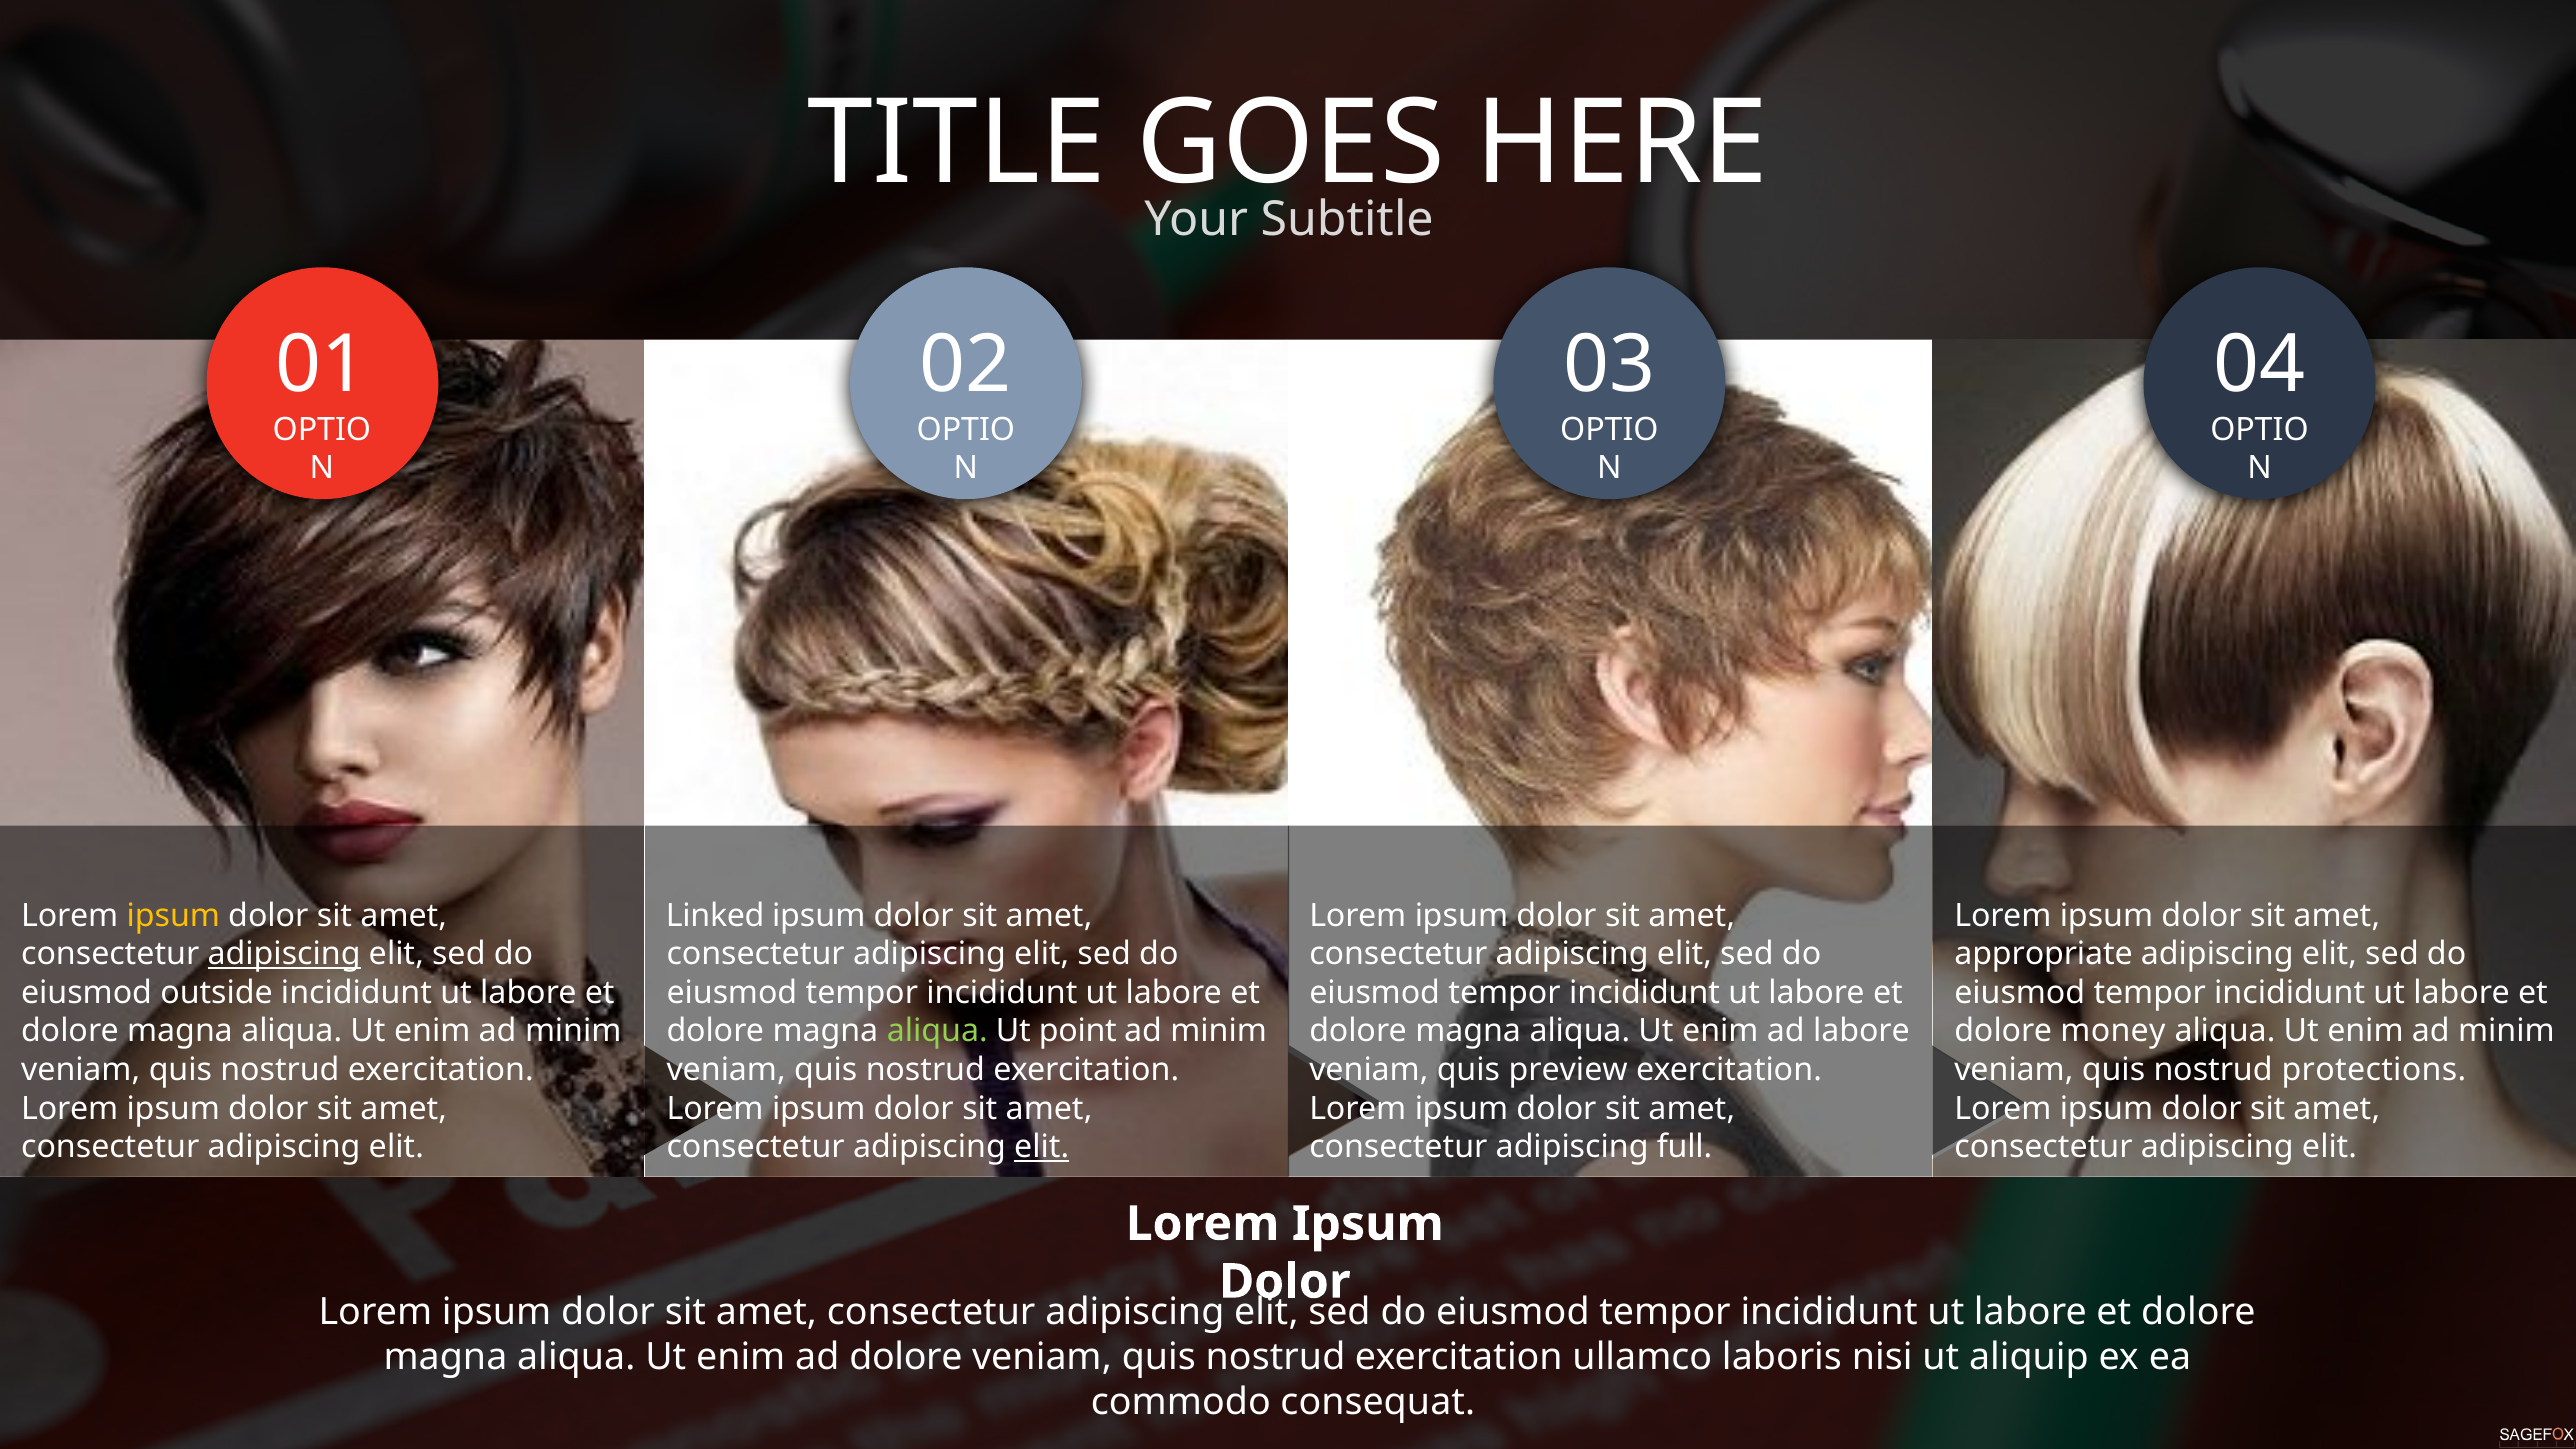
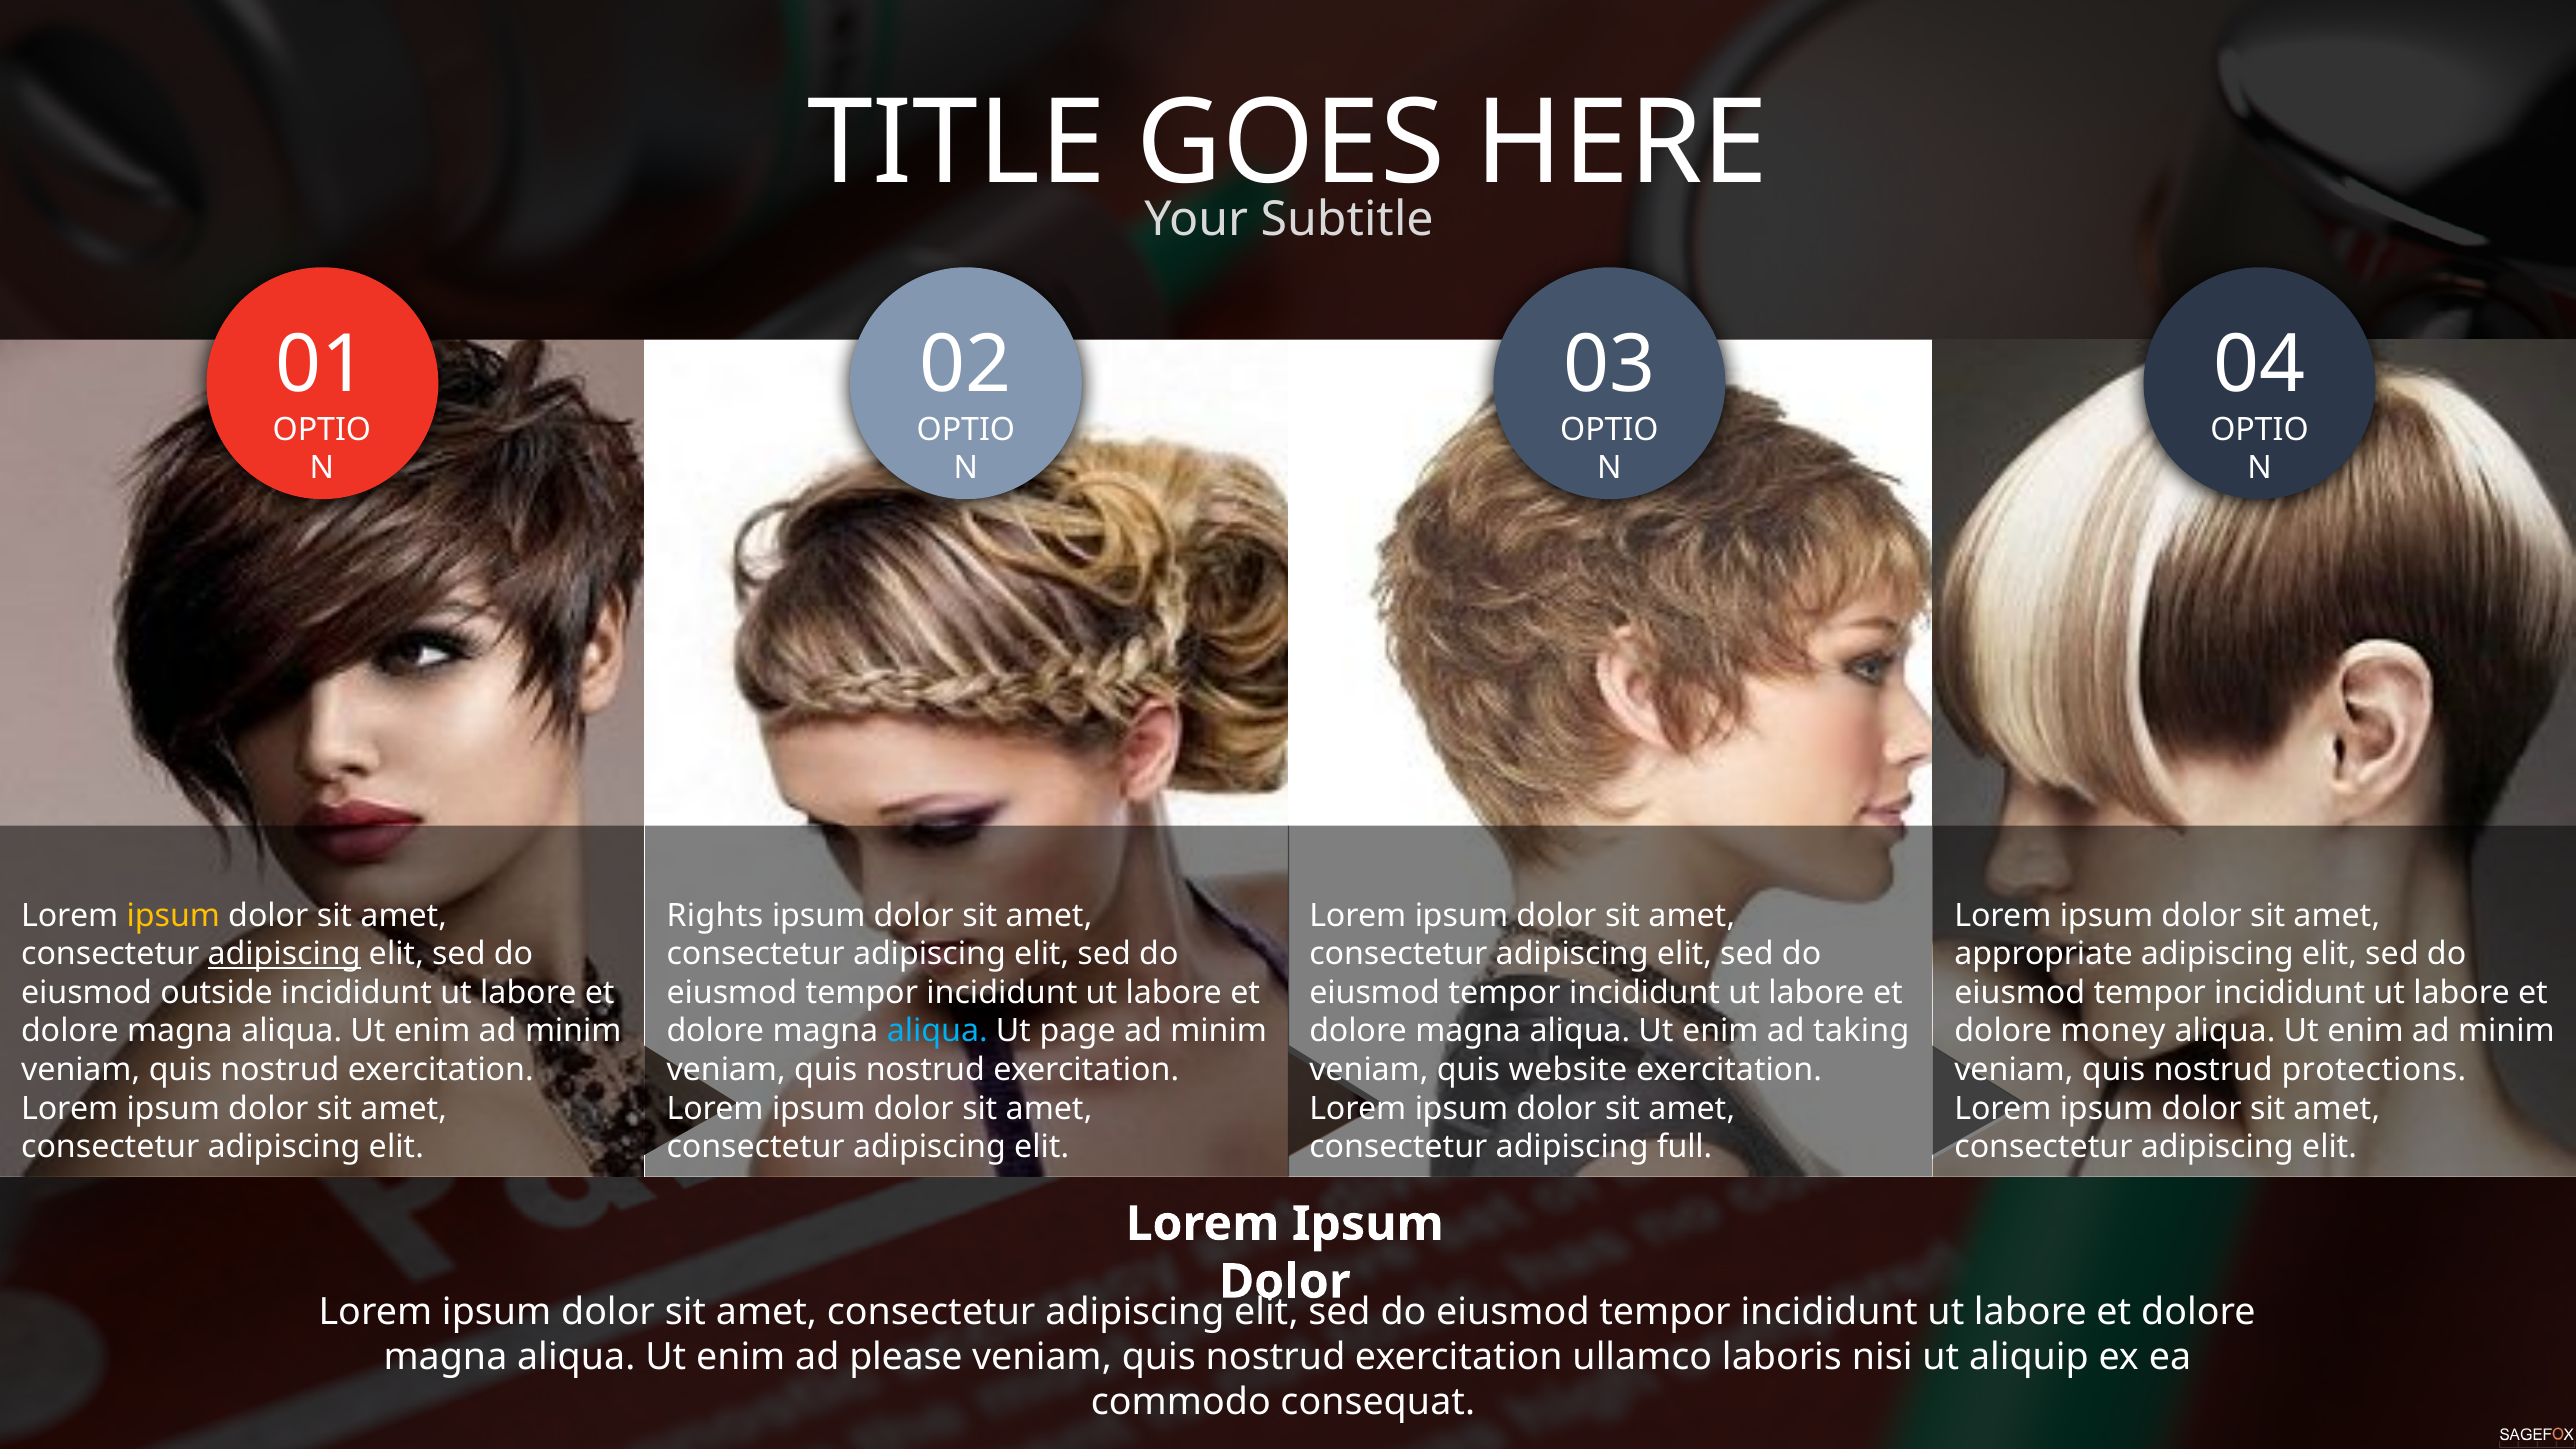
Linked: Linked -> Rights (715, 915)
aliqua colour: light green -> light blue (937, 1031)
point: point -> page (1078, 1031)
ad labore: labore -> taking (1861, 1031)
preview: preview -> website (1568, 1070)
elit underline: present -> none (1042, 1147)
ad dolore: dolore -> please (906, 1357)
